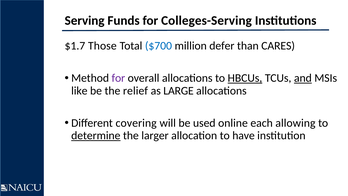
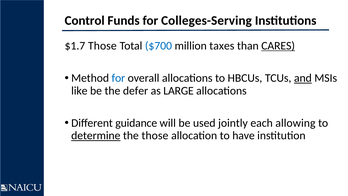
Serving: Serving -> Control (85, 21)
defer: defer -> taxes (222, 46)
CARES underline: none -> present (278, 46)
for colour: purple -> blue (118, 78)
HBCUs underline: present -> none (245, 78)
relief: relief -> defer (136, 91)
covering: covering -> guidance (136, 123)
online: online -> jointly (233, 123)
the larger: larger -> those (155, 135)
